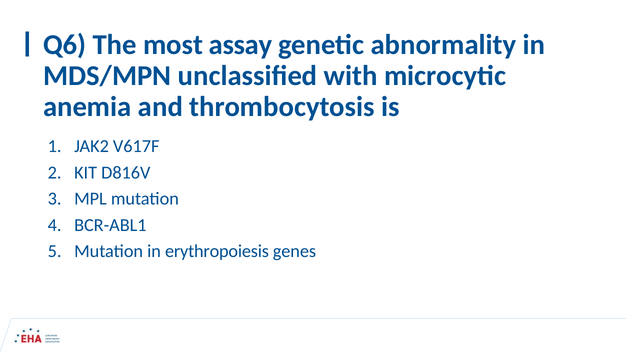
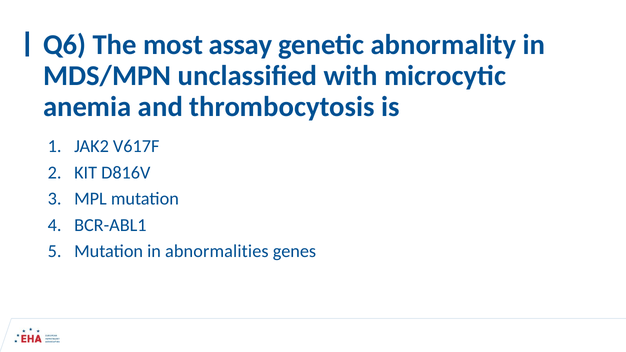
erythropoiesis: erythropoiesis -> abnormalities (217, 251)
